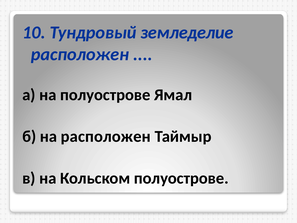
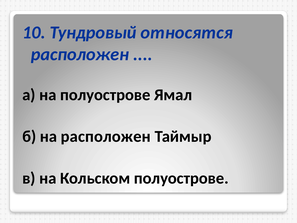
земледелие: земледелие -> относятся (187, 32)
